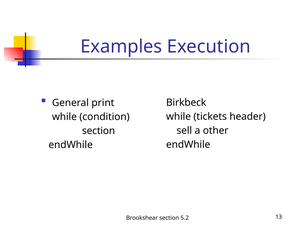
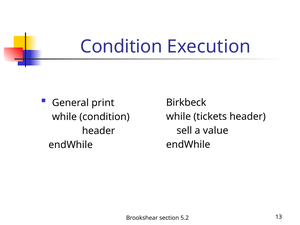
Examples: Examples -> Condition (121, 47)
other: other -> value (216, 131)
section: section -> header (99, 131)
